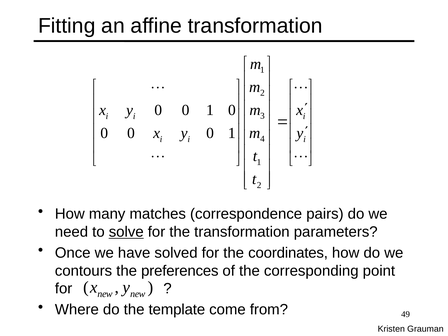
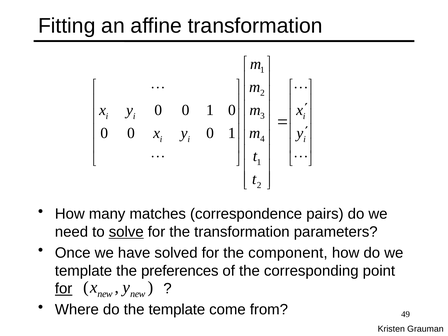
coordinates: coordinates -> component (288, 253)
contours: contours -> template (83, 271)
for underline: none -> present (64, 289)
